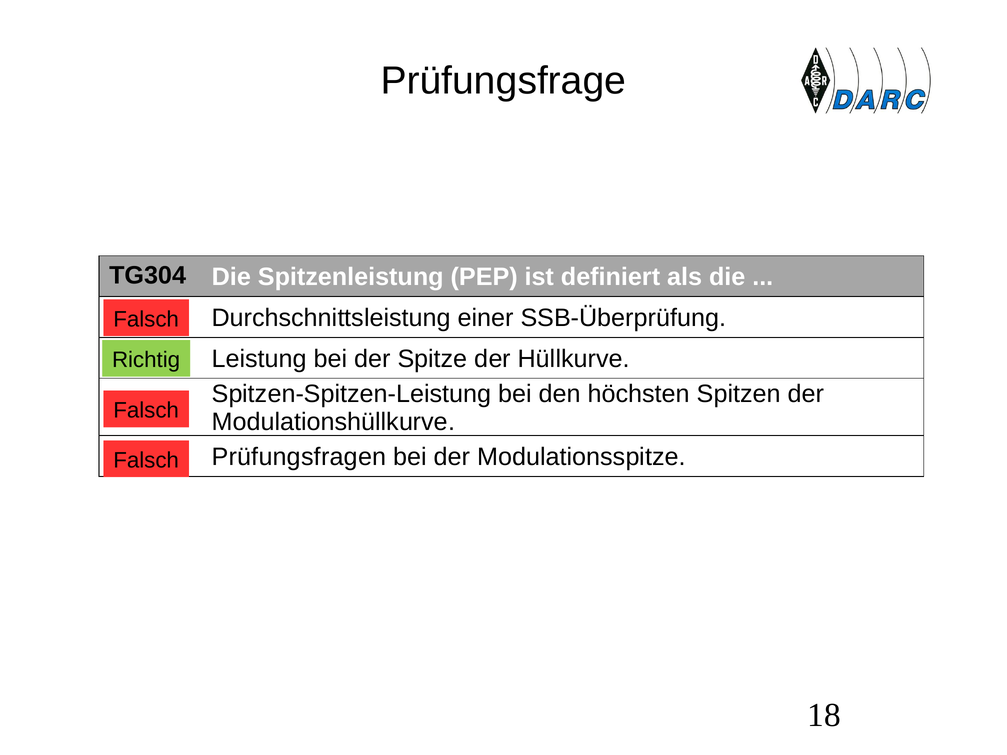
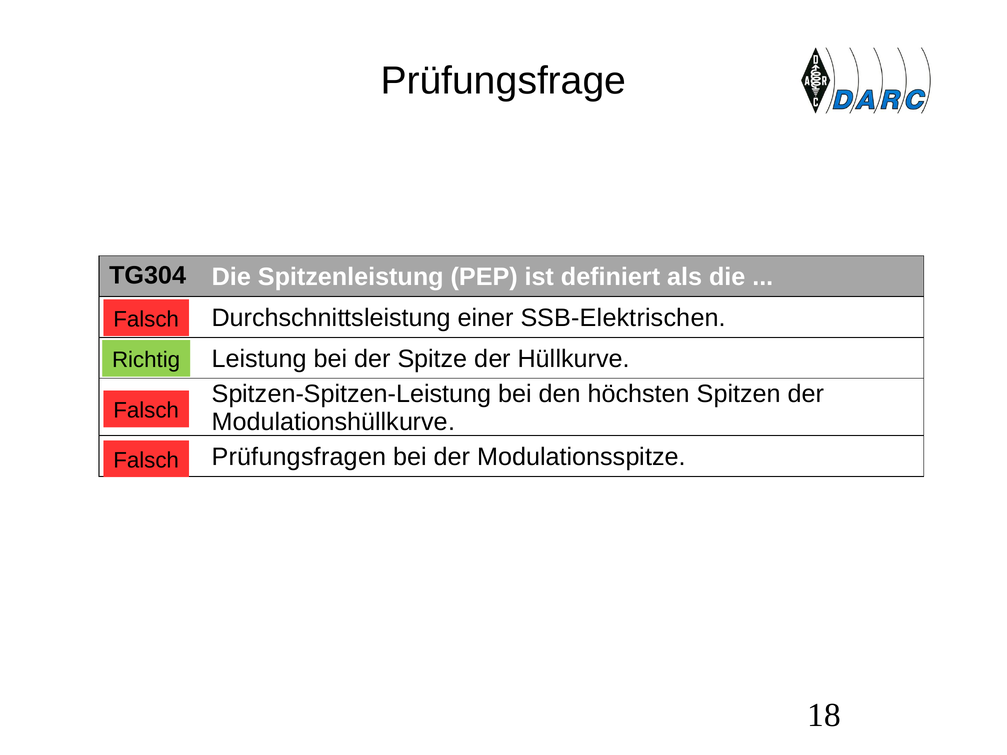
SSB-Überprüfung: SSB-Überprüfung -> SSB-Elektrischen (623, 318)
